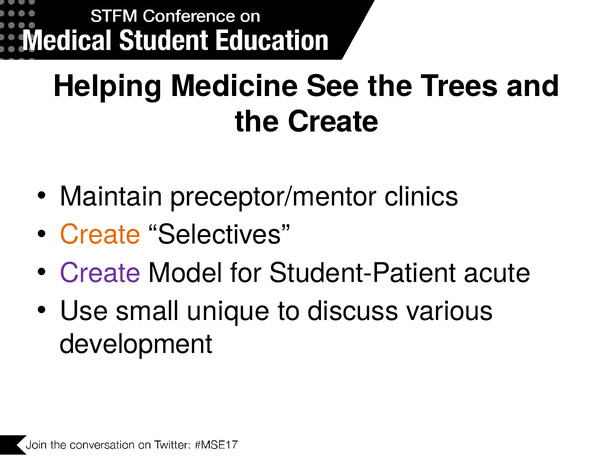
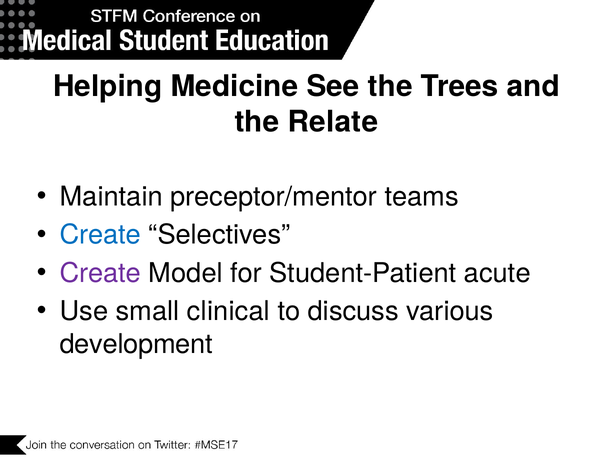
the Create: Create -> Relate (333, 122)
clinics: clinics -> teams (422, 197)
Create colour: orange -> blue (100, 235)
unique: unique -> clinical (228, 311)
